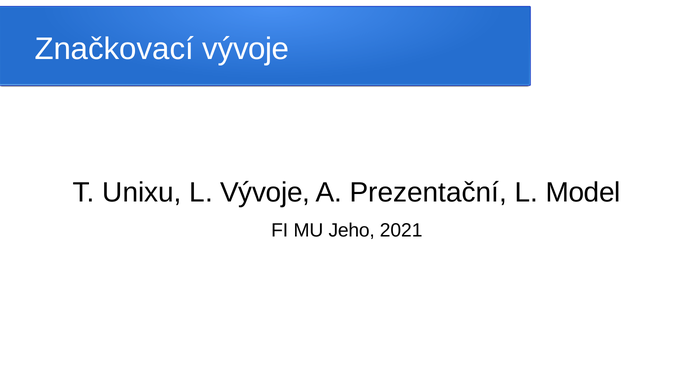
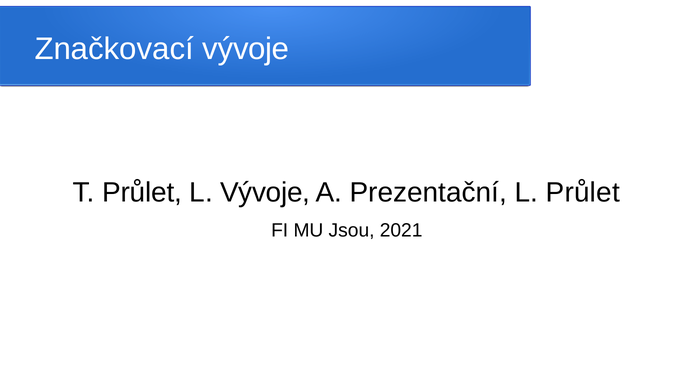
T Unixu: Unixu -> Průlet (142, 193)
L Model: Model -> Průlet (583, 193)
Jeho: Jeho -> Jsou (352, 231)
